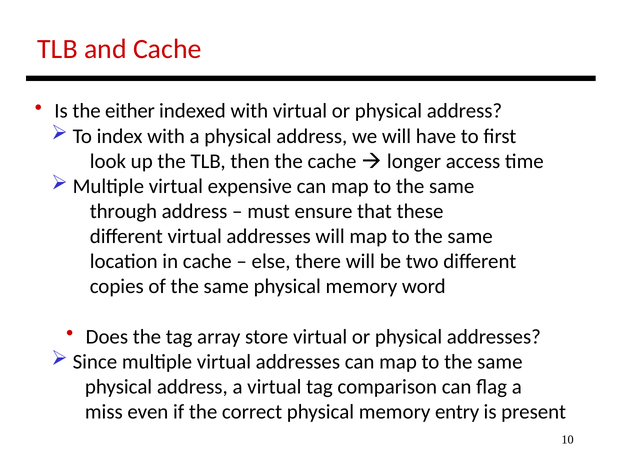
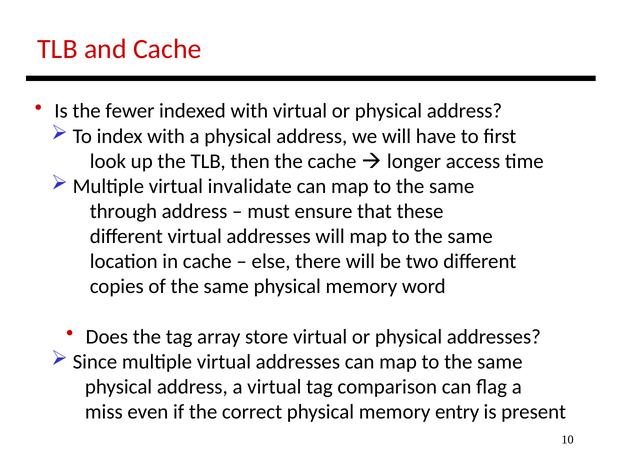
either: either -> fewer (130, 111)
expensive: expensive -> invalidate (250, 186)
